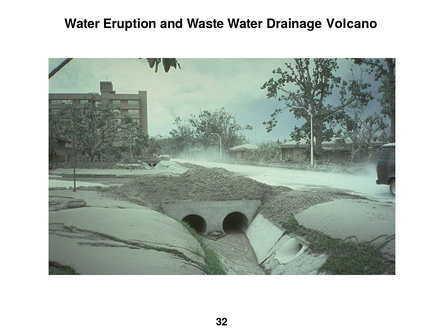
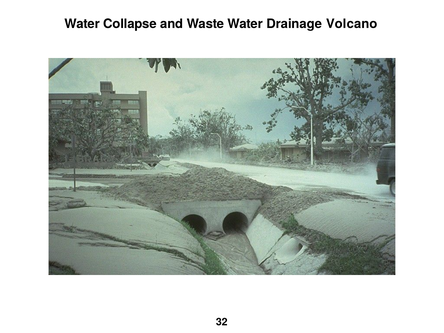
Eruption: Eruption -> Collapse (130, 24)
